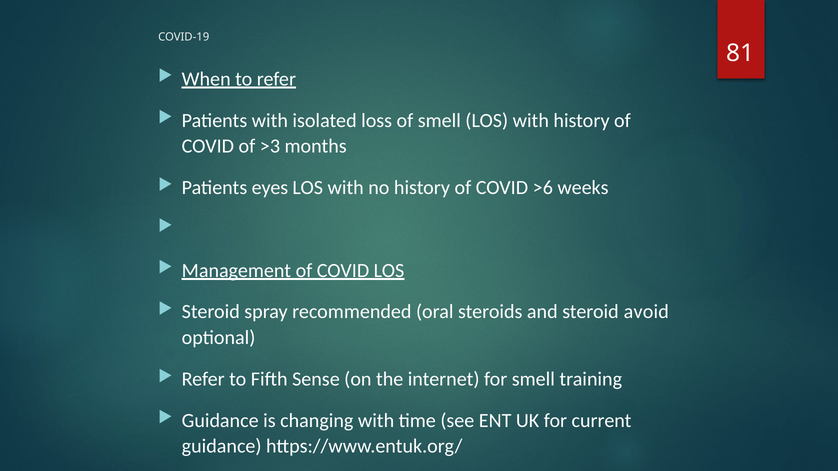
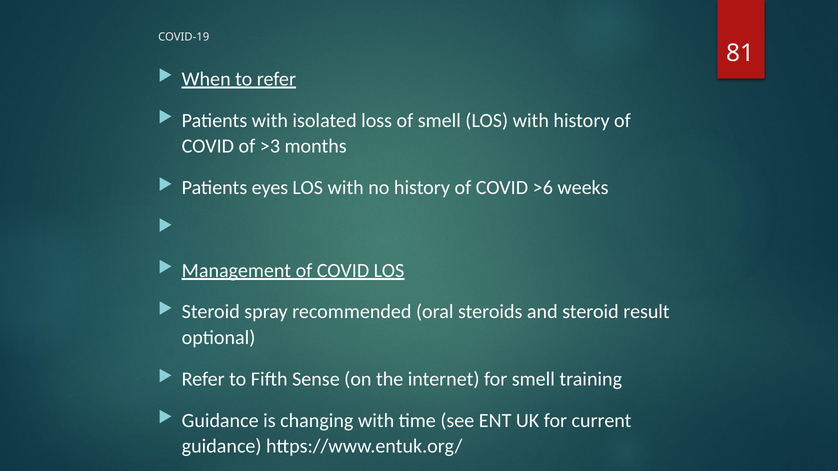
avoid: avoid -> result (646, 312)
